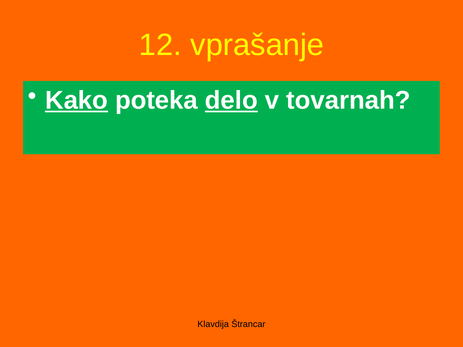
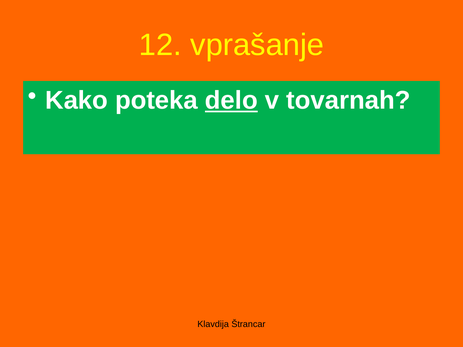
Kako underline: present -> none (77, 101)
